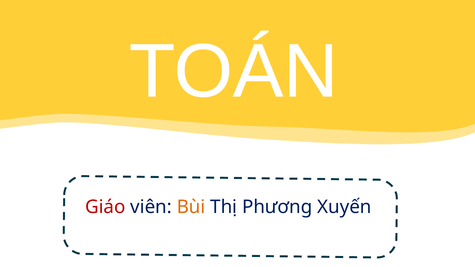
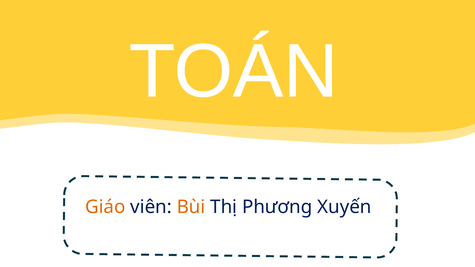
Giáo colour: red -> orange (105, 207)
